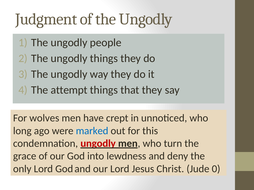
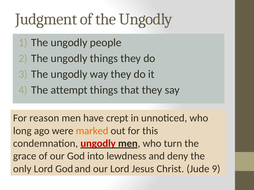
wolves: wolves -> reason (44, 118)
marked colour: blue -> orange (92, 131)
0: 0 -> 9 (216, 169)
